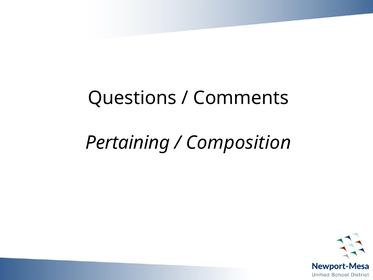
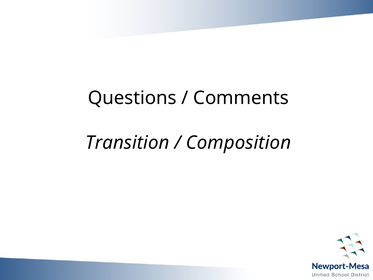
Pertaining: Pertaining -> Transition (127, 143)
